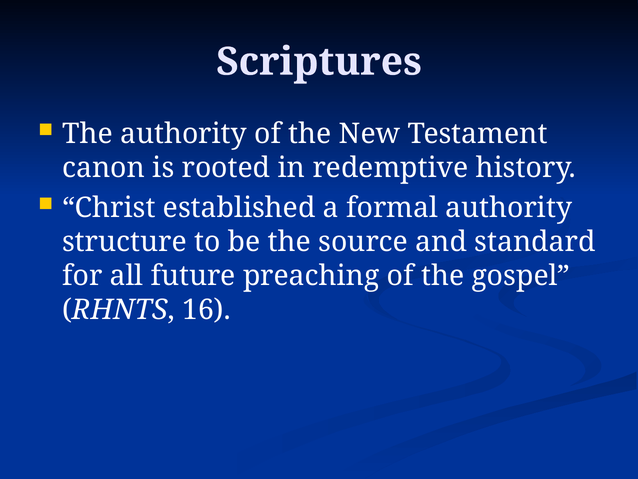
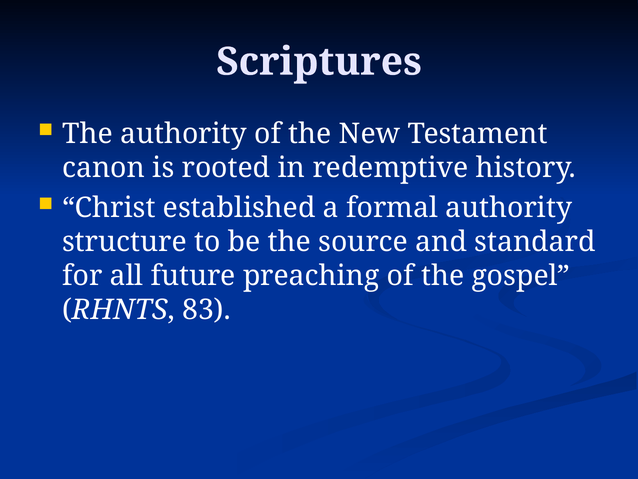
16: 16 -> 83 (207, 310)
